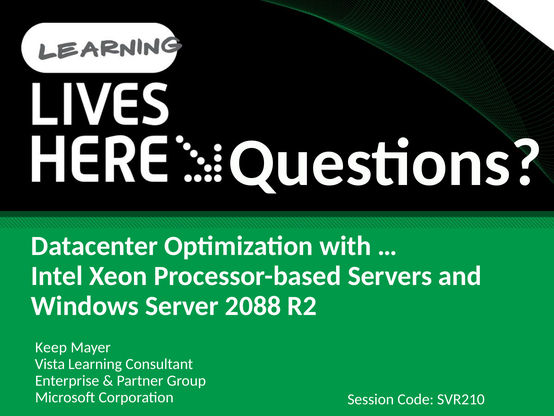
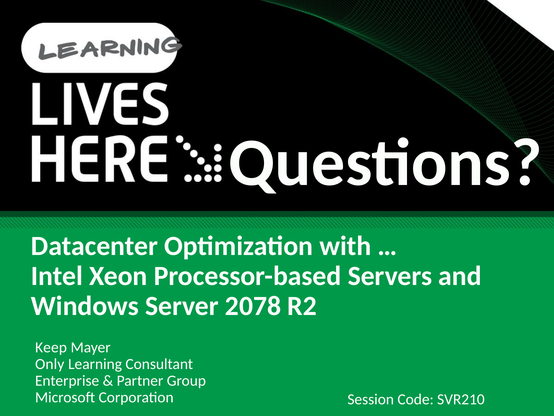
2088: 2088 -> 2078 (253, 306)
Vista: Vista -> Only (50, 364)
